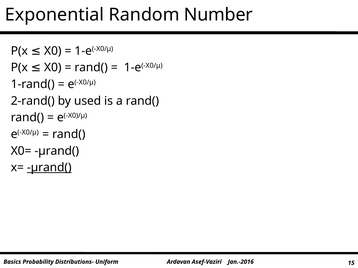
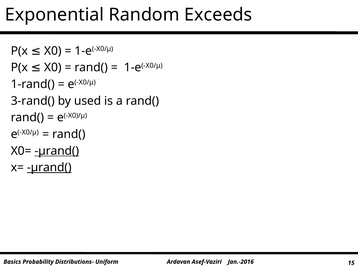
Number: Number -> Exceeds (218, 15)
2-rand(: 2-rand( -> 3-rand( (33, 101)
µrand( underline: none -> present (57, 151)
